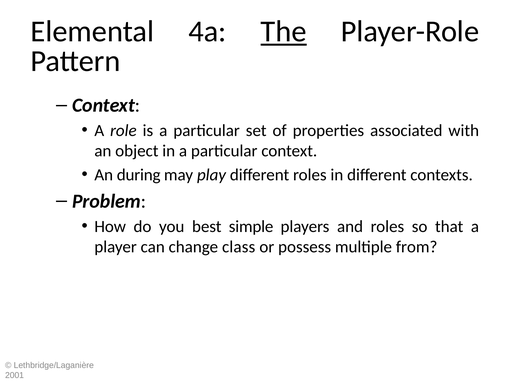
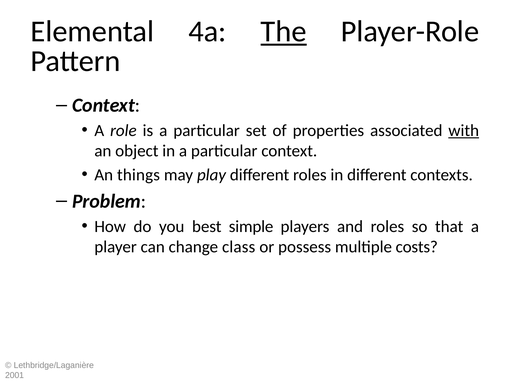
with underline: none -> present (464, 130)
during: during -> things (138, 175)
from: from -> costs (417, 247)
